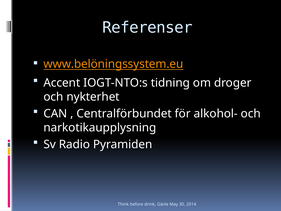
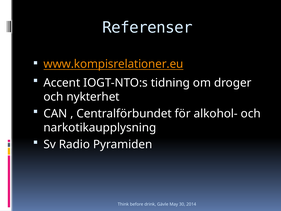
www.belöningssystem.eu: www.belöningssystem.eu -> www.kompisrelationer.eu (113, 64)
